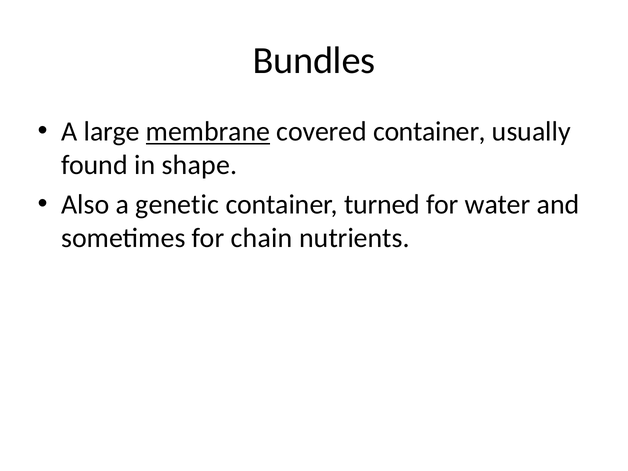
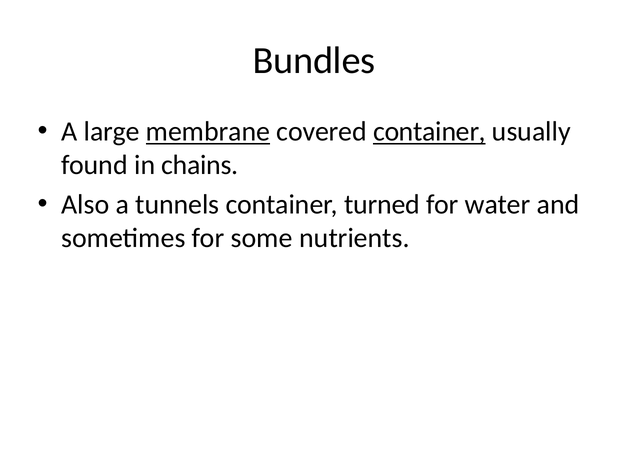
container underline: none -> present (429, 132)
shape: shape -> chains (200, 165)
genetic: genetic -> tunnels (177, 204)
chain: chain -> some (262, 238)
